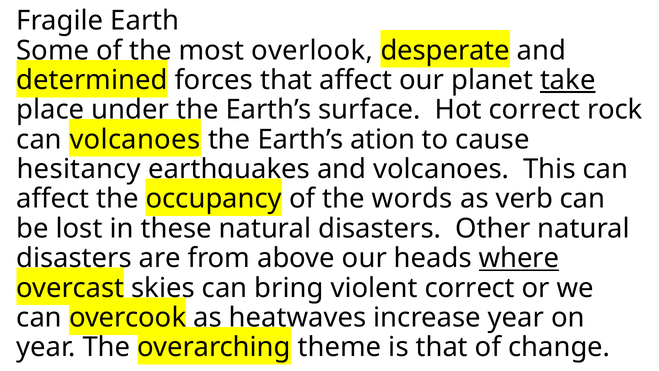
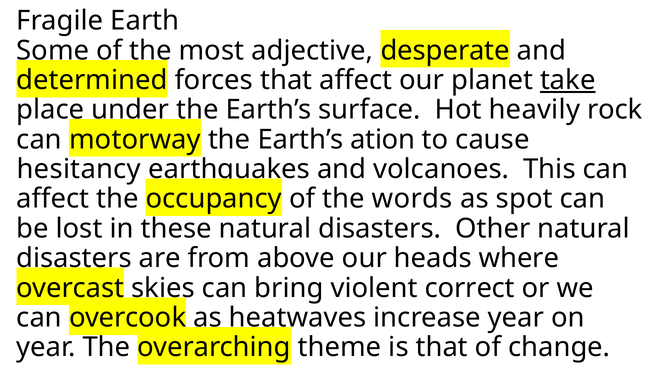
overlook: overlook -> adjective (312, 50)
Hot correct: correct -> heavily (534, 110)
can volcanoes: volcanoes -> motorway (135, 139)
verb: verb -> spot (524, 199)
where underline: present -> none (519, 258)
